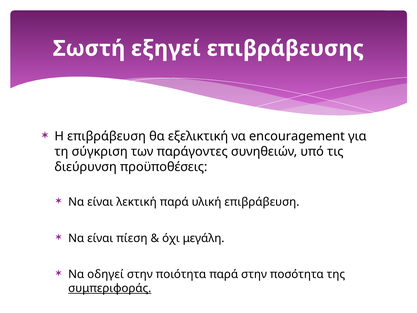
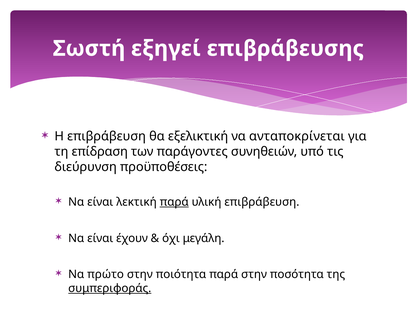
encouragement: encouragement -> ανταποκρίνεται (297, 136)
σύγκριση: σύγκριση -> επίδραση (100, 151)
παρά underline: none -> present (174, 202)
πίεση: πίεση -> έχουν (132, 238)
οδηγεί: οδηγεί -> πρώτο (106, 274)
